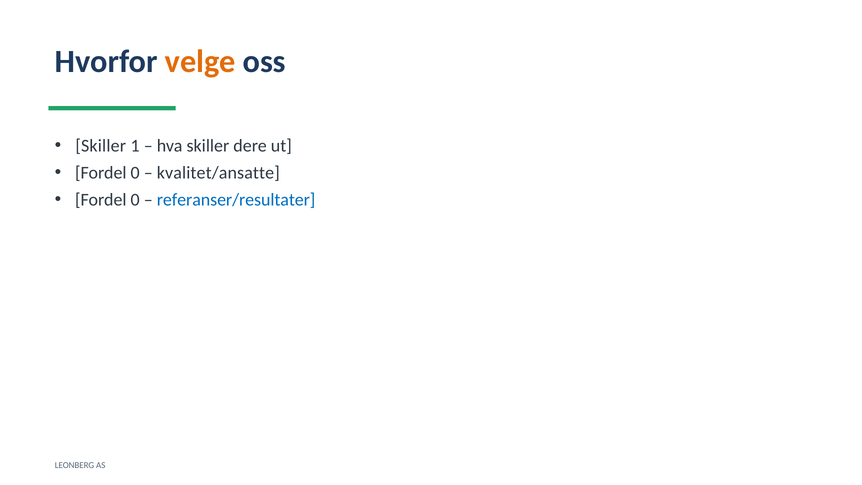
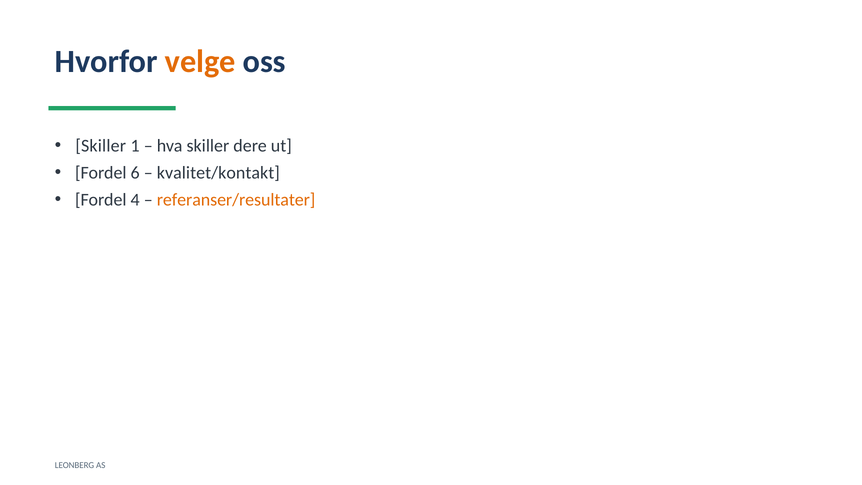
0: 0 -> 6 (135, 173)
kvalitet/ansatte: kvalitet/ansatte -> kvalitet/kontakt (218, 173)
0: 0 -> 4 (135, 200)
referanser/resultater colour: blue -> orange (236, 200)
